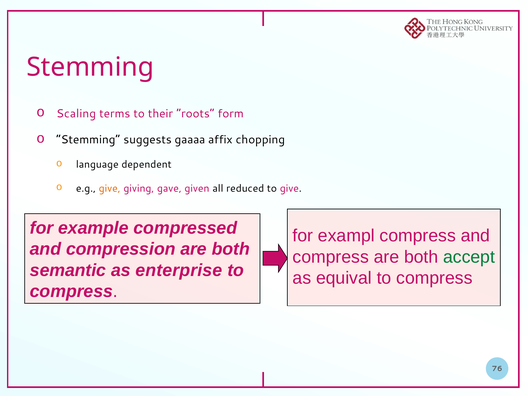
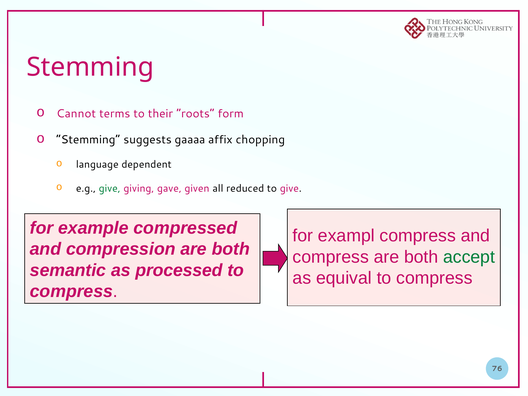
Scaling: Scaling -> Cannot (76, 113)
give colour: orange -> green (110, 188)
enterprise: enterprise -> processed (179, 270)
